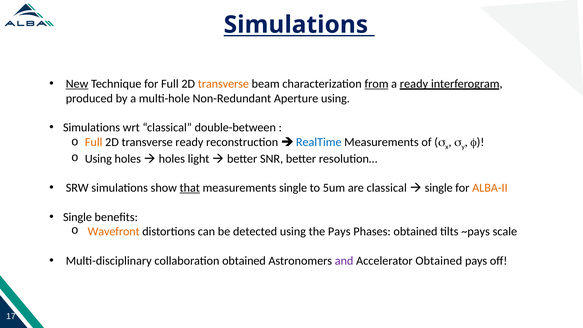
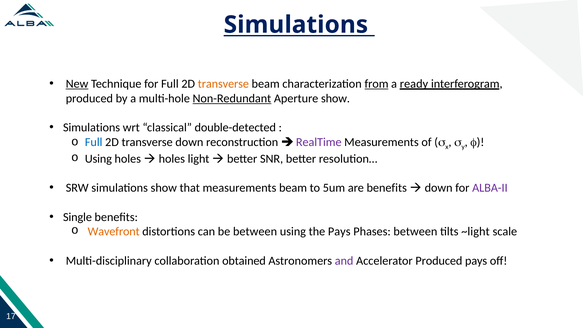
Non-Redundant underline: none -> present (232, 98)
Aperture using: using -> show (335, 98)
double-between: double-between -> double-detected (235, 127)
Full colour: orange -> blue (94, 142)
transverse ready: ready -> down (189, 142)
RealTime colour: blue -> purple (319, 142)
that underline: present -> none (190, 188)
measurements single: single -> beam (293, 188)
are classical: classical -> benefits (387, 188)
single: single -> down (439, 188)
ALBA-II colour: orange -> purple (490, 188)
be detected: detected -> between (255, 232)
Phases obtained: obtained -> between (415, 232)
~pays: ~pays -> ~light (476, 232)
Accelerator Obtained: Obtained -> Produced (439, 261)
